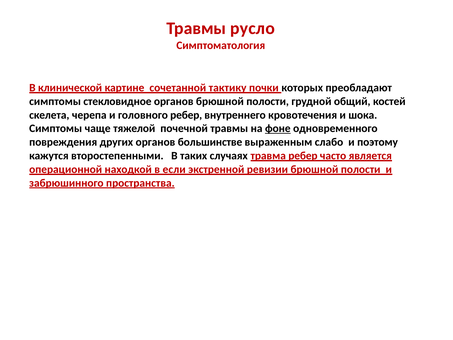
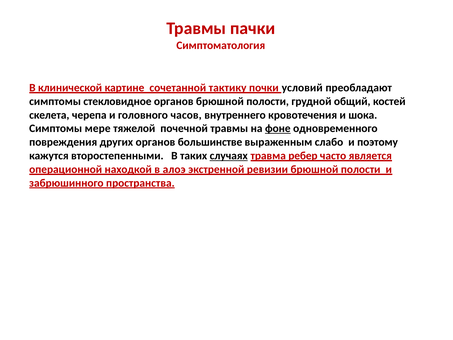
русло: русло -> пачки (253, 28)
которых: которых -> условий (302, 88)
головного ребер: ребер -> часов (186, 115)
чаще: чаще -> мере (98, 128)
случаях underline: none -> present (229, 156)
если: если -> алоэ (174, 169)
